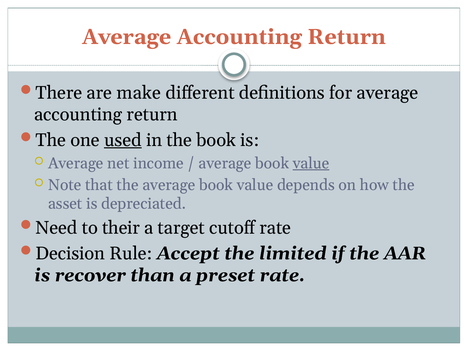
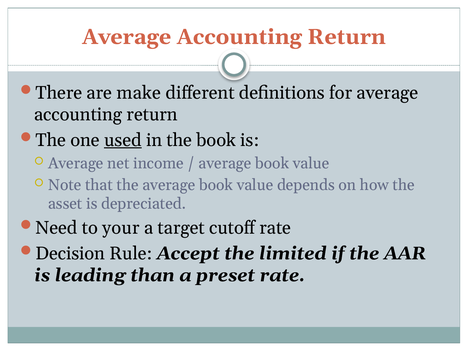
value underline: present -> none (311, 163)
their: their -> your (121, 228)
recover: recover -> leading (90, 275)
